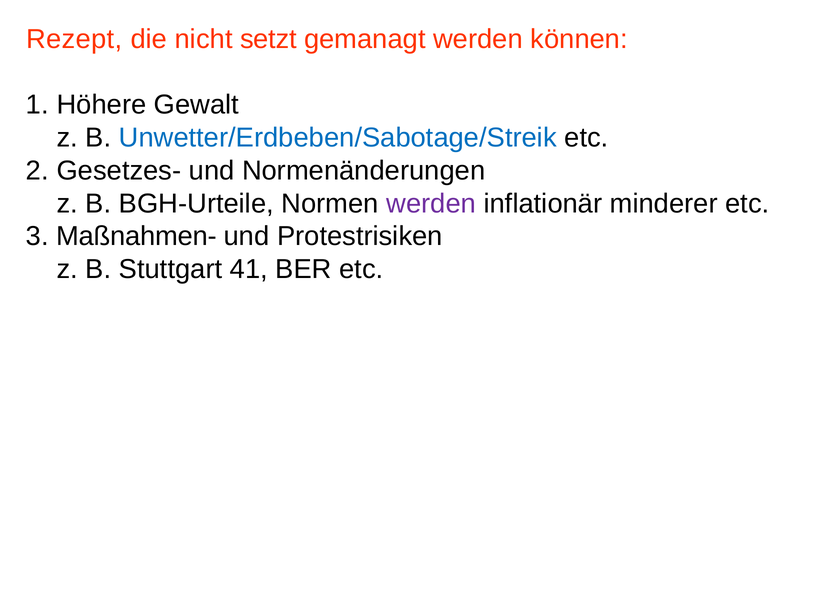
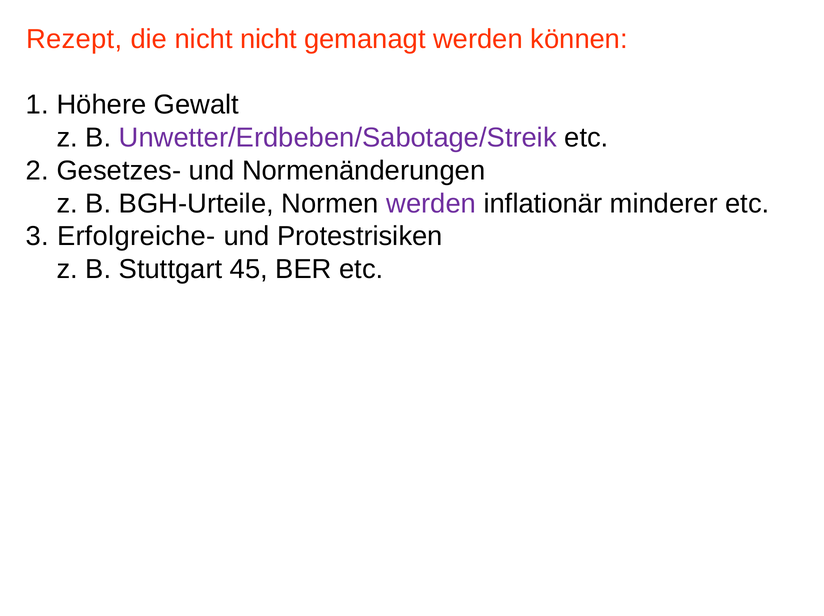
nicht setzt: setzt -> nicht (268, 39)
Unwetter/Erdbeben/Sabotage/Streik colour: blue -> purple (338, 138)
Maßnahmen-: Maßnahmen- -> Erfolgreiche- (136, 236)
41: 41 -> 45 (249, 269)
